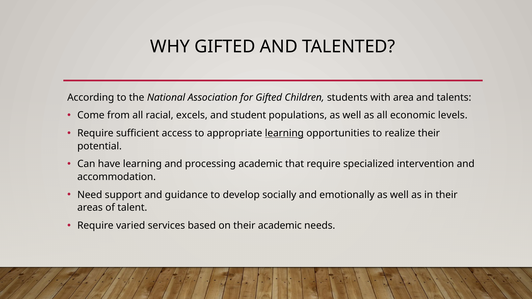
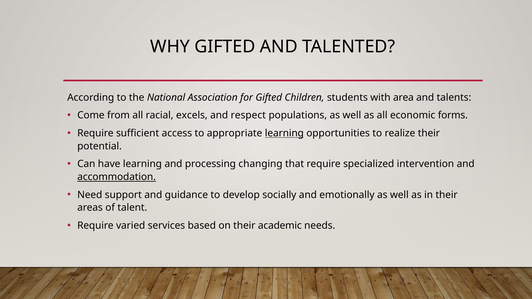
student: student -> respect (248, 115)
levels: levels -> forms (453, 115)
processing academic: academic -> changing (260, 164)
accommodation underline: none -> present (117, 177)
